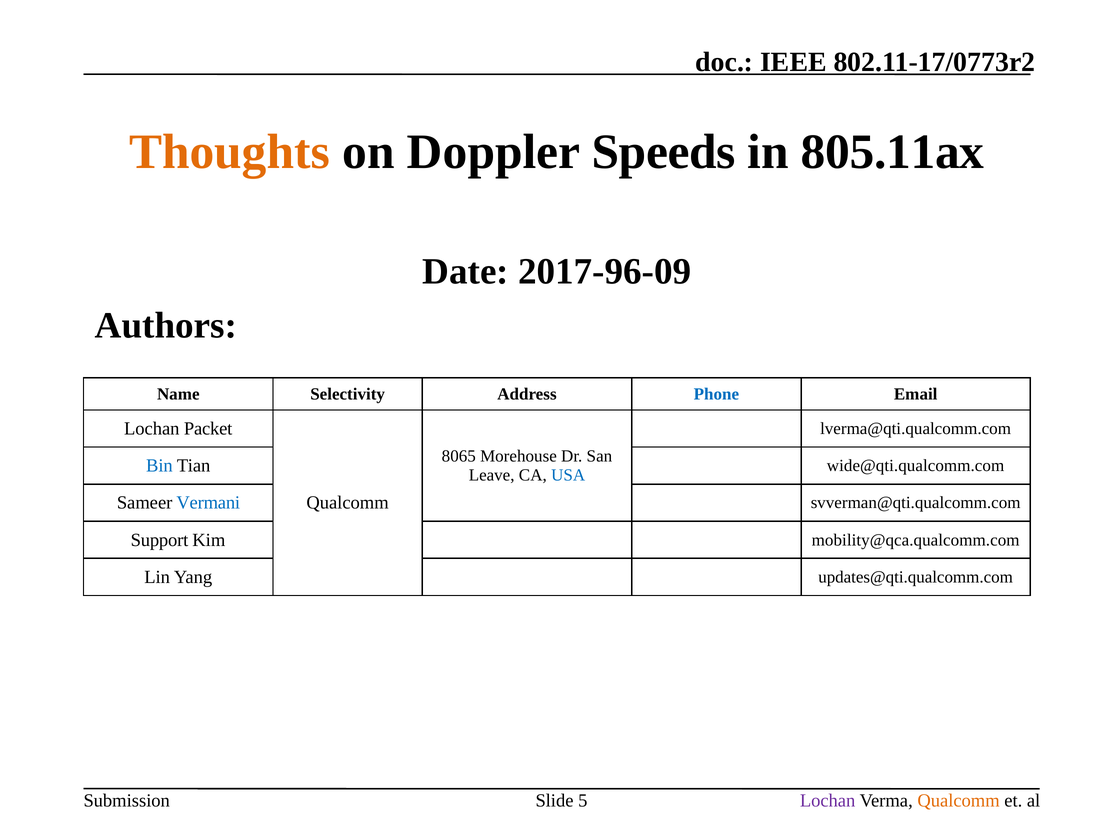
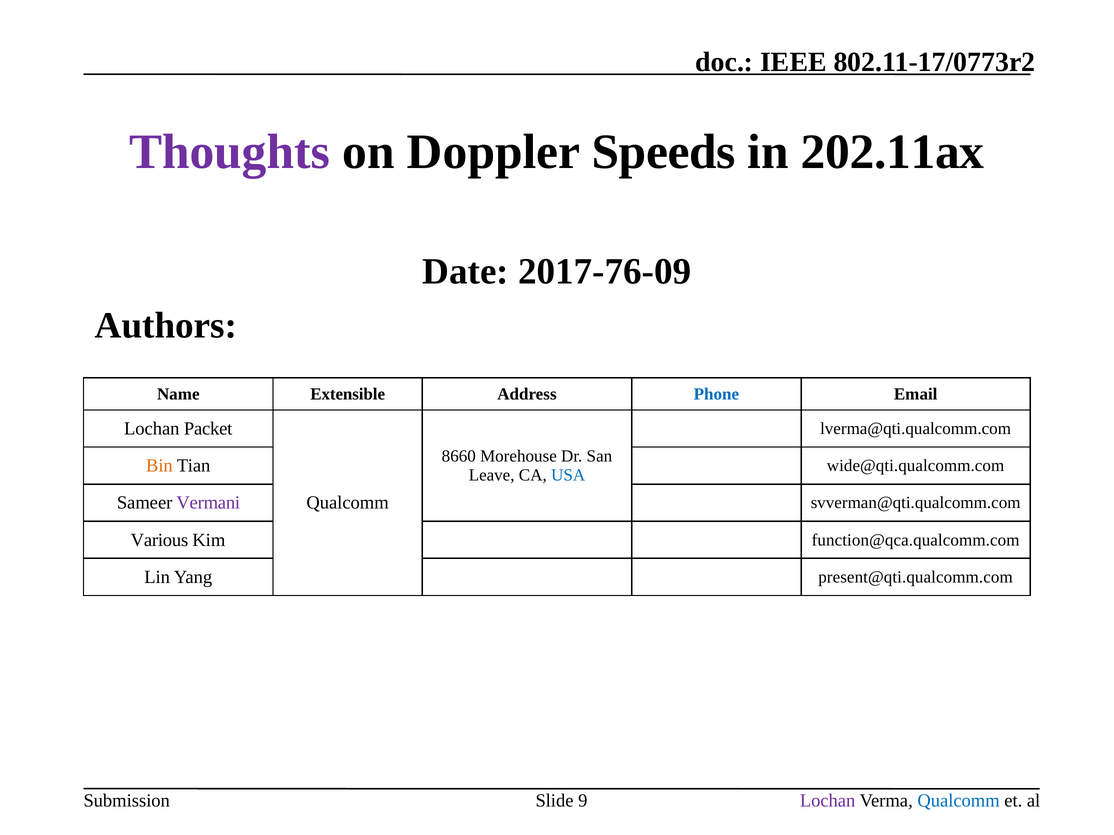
Thoughts colour: orange -> purple (229, 152)
805.11ax: 805.11ax -> 202.11ax (893, 152)
2017-96-09: 2017-96-09 -> 2017-76-09 (605, 272)
Selectivity: Selectivity -> Extensible (348, 394)
8065: 8065 -> 8660 (459, 457)
Bin colour: blue -> orange (159, 466)
Vermani colour: blue -> purple (208, 503)
Support: Support -> Various (159, 540)
mobility@qca.qualcomm.com: mobility@qca.qualcomm.com -> function@qca.qualcomm.com (916, 540)
updates@qti.qualcomm.com: updates@qti.qualcomm.com -> present@qti.qualcomm.com (916, 577)
5: 5 -> 9 (583, 801)
Qualcomm colour: orange -> blue (959, 801)
